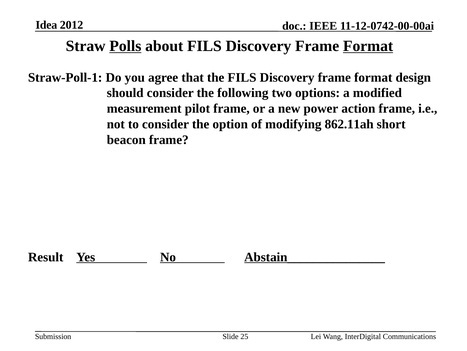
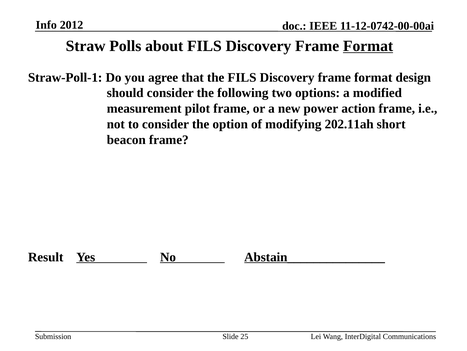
Idea: Idea -> Info (46, 25)
Polls underline: present -> none (125, 46)
862.11ah: 862.11ah -> 202.11ah (349, 124)
